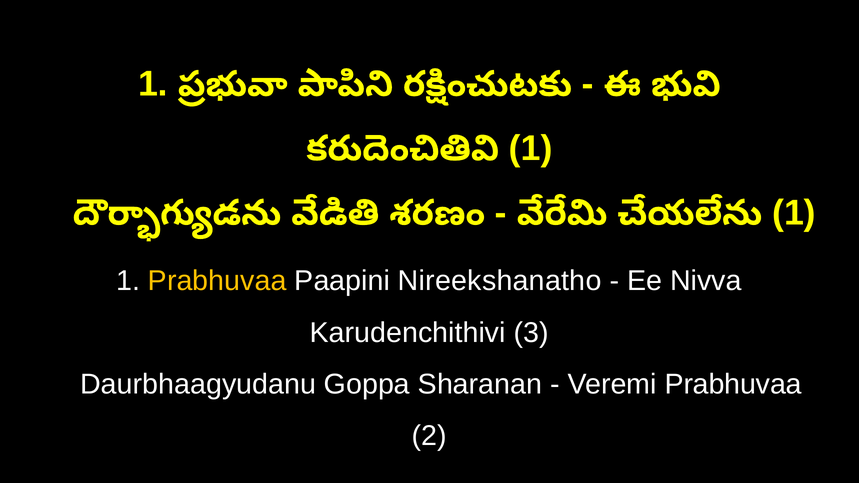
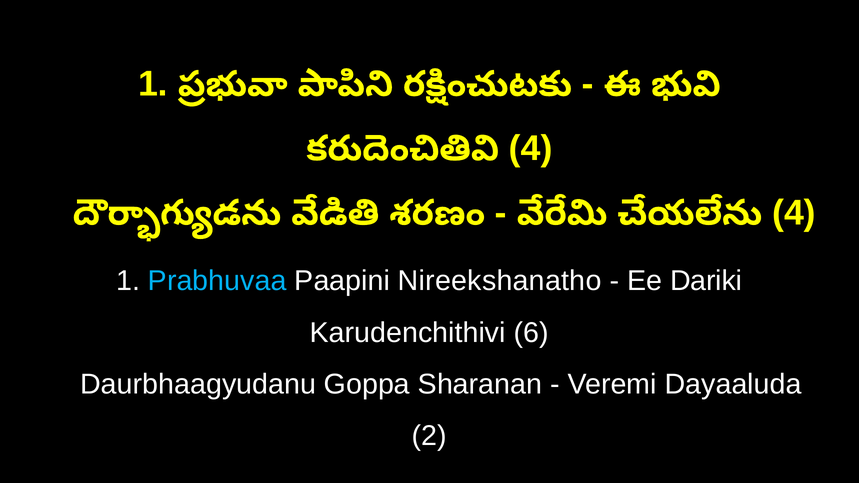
1: 1 -> 4 (531, 148)
1: 1 -> 4 (794, 213)
Prabhuvaa colour: yellow -> light blue (217, 281)
Nivva: Nivva -> Dariki (706, 281)
3: 3 -> 6 (531, 333)
Veremi Prabhuvaa: Prabhuvaa -> Dayaaluda (733, 384)
